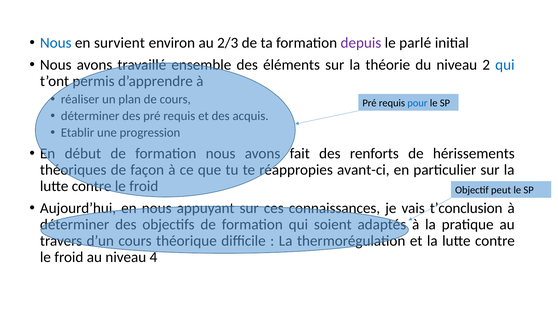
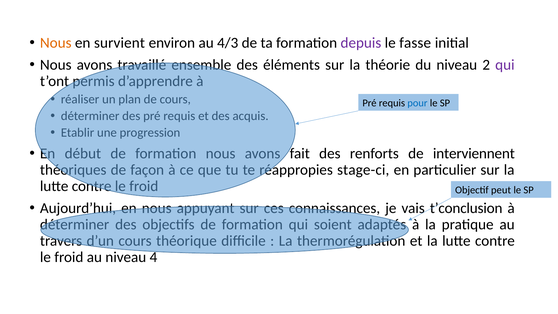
Nous colour: blue -> orange (56, 43)
2/3: 2/3 -> 4/3 (228, 43)
parlé: parlé -> fasse (415, 43)
qui colour: blue -> purple (505, 65)
hérissements: hérissements -> interviennent (474, 153)
avant-ci: avant-ci -> stage-ci (363, 170)
